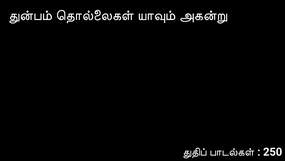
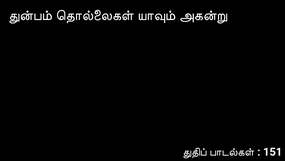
250: 250 -> 151 (273, 151)
